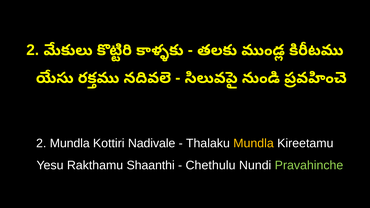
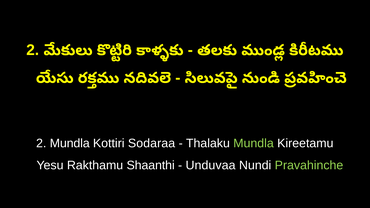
Nadivale: Nadivale -> Sodaraa (152, 143)
Mundla colour: yellow -> light green (254, 143)
Chethulu: Chethulu -> Unduvaa (211, 165)
